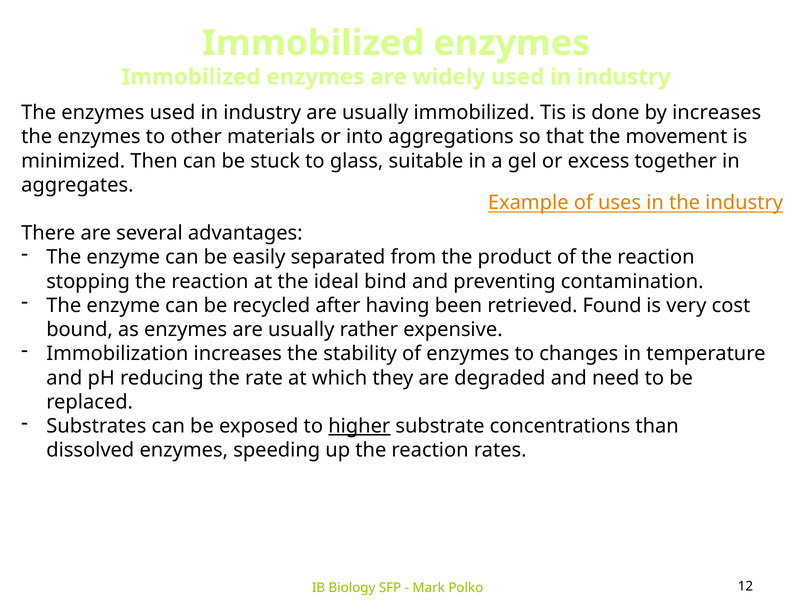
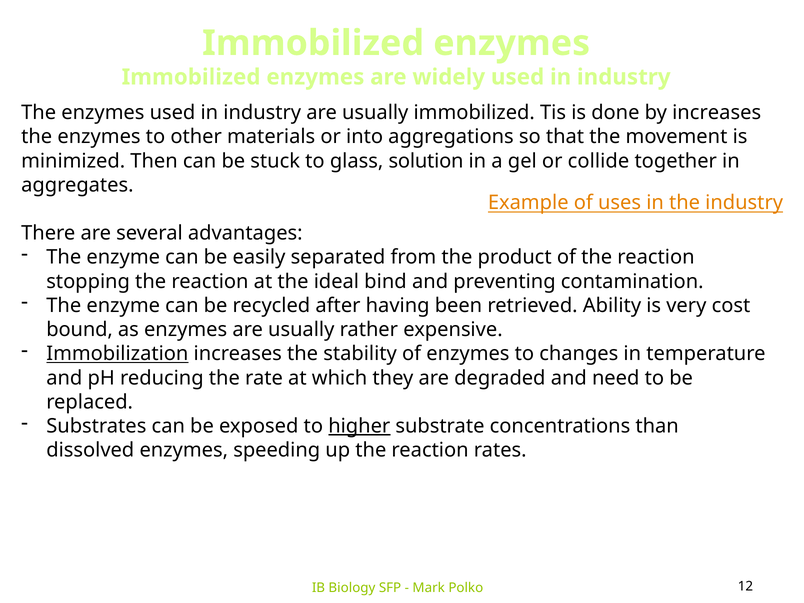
suitable: suitable -> solution (426, 161)
excess: excess -> collide (598, 161)
Found: Found -> Ability (612, 306)
Immobilization underline: none -> present (117, 354)
